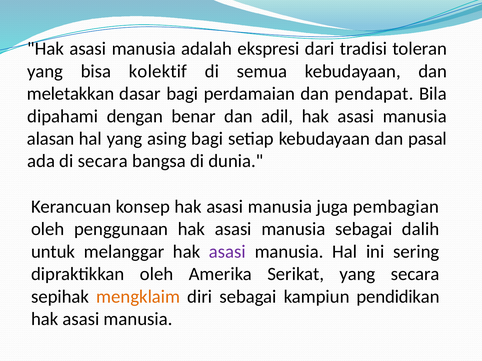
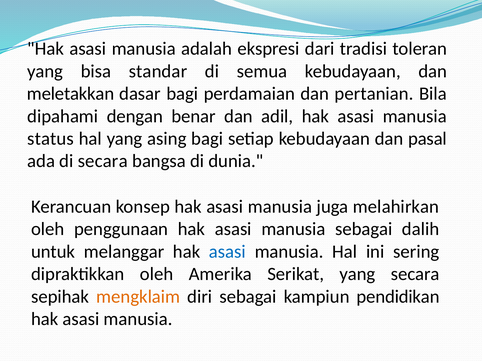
kolektif: kolektif -> standar (158, 71)
pendapat: pendapat -> pertanian (374, 94)
alasan: alasan -> status (51, 139)
pembagian: pembagian -> melahirkan (396, 207)
asasi colour: purple -> blue (227, 252)
